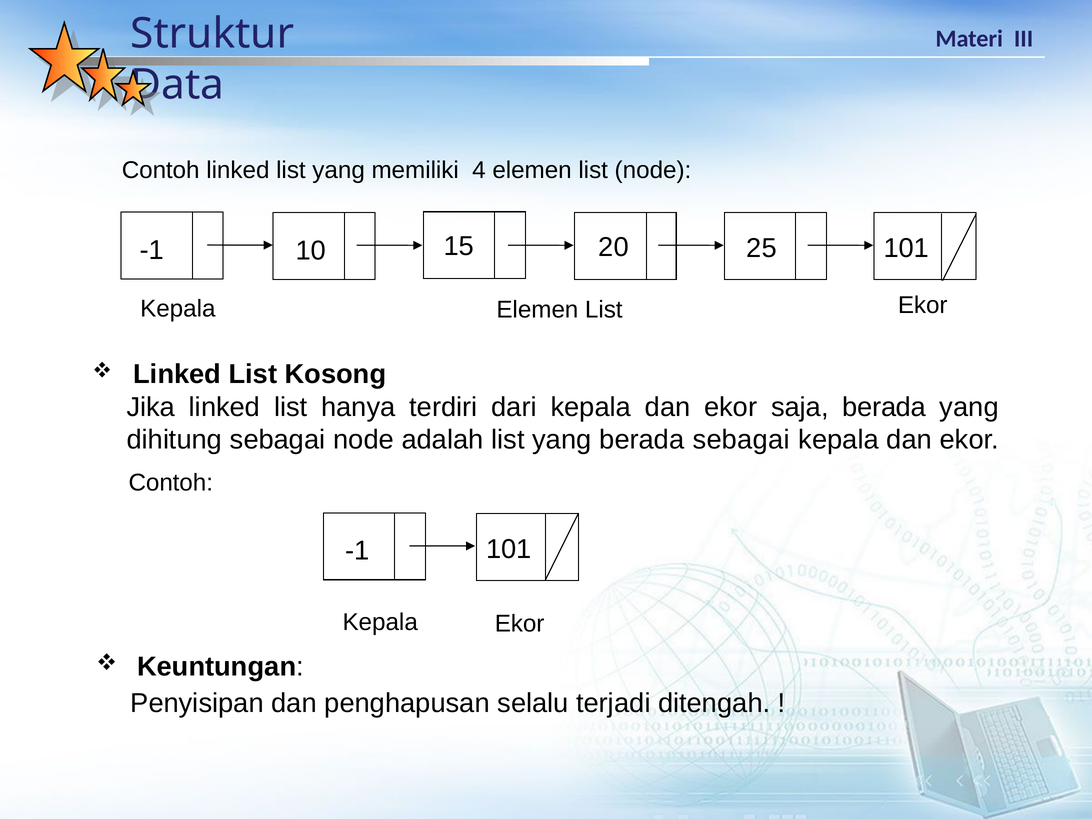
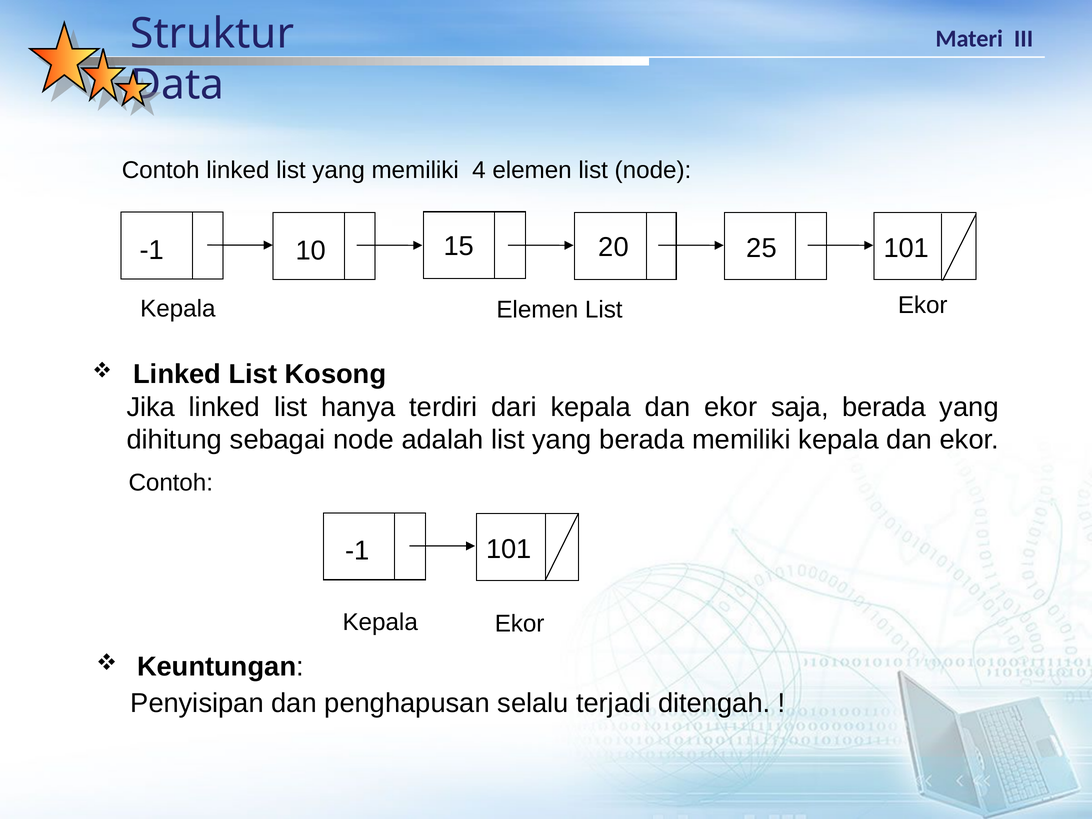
berada sebagai: sebagai -> memiliki (741, 440)
